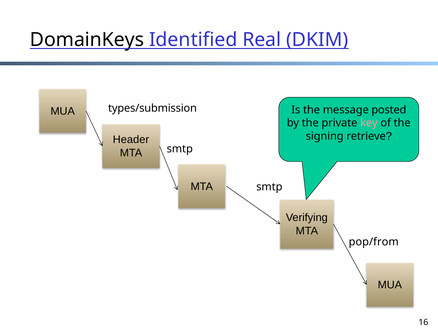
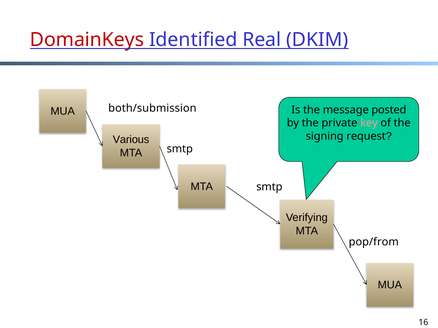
DomainKeys colour: black -> red (87, 40)
types/submission: types/submission -> both/submission (152, 108)
retrieve: retrieve -> request (366, 136)
Header: Header -> Various (131, 140)
